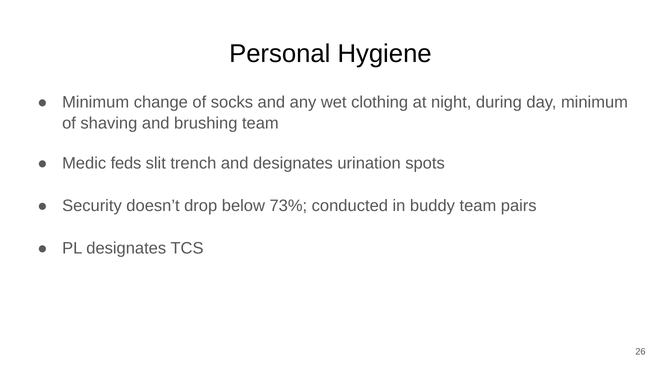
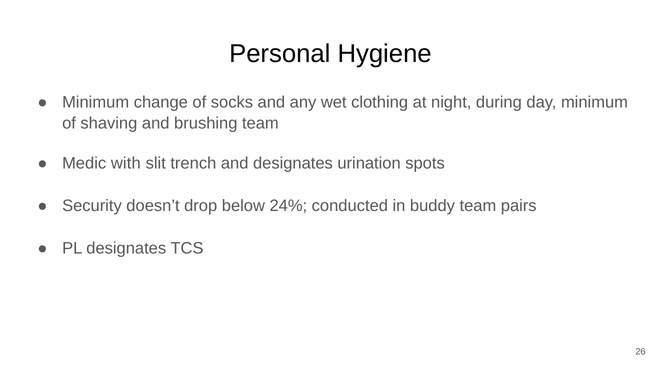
feds: feds -> with (126, 163)
73%: 73% -> 24% (288, 206)
